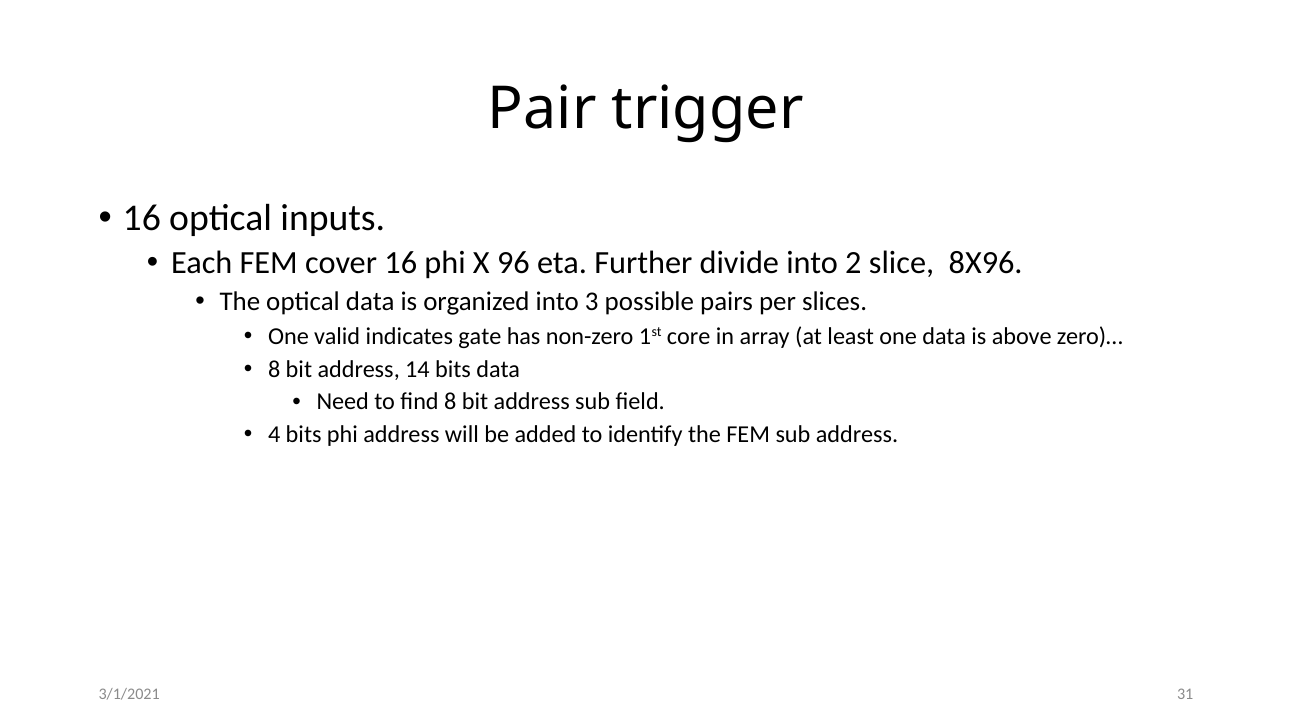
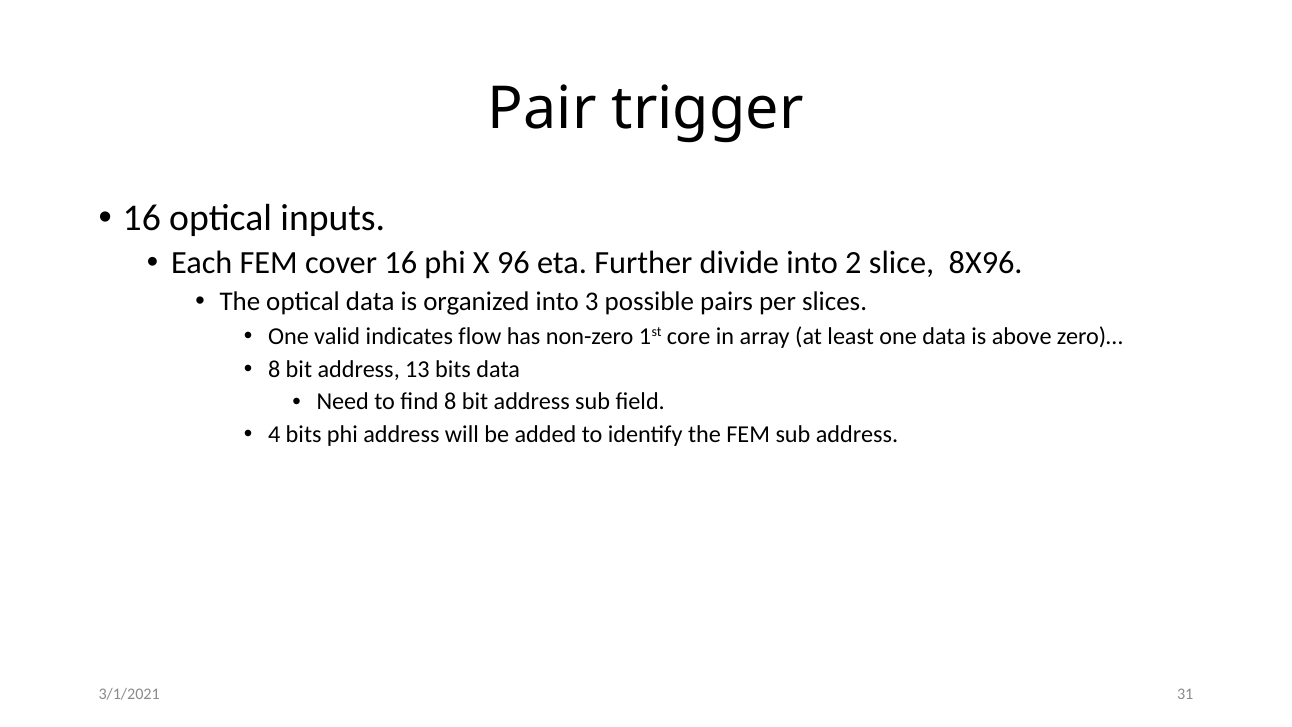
gate: gate -> flow (480, 336)
14: 14 -> 13 (417, 369)
